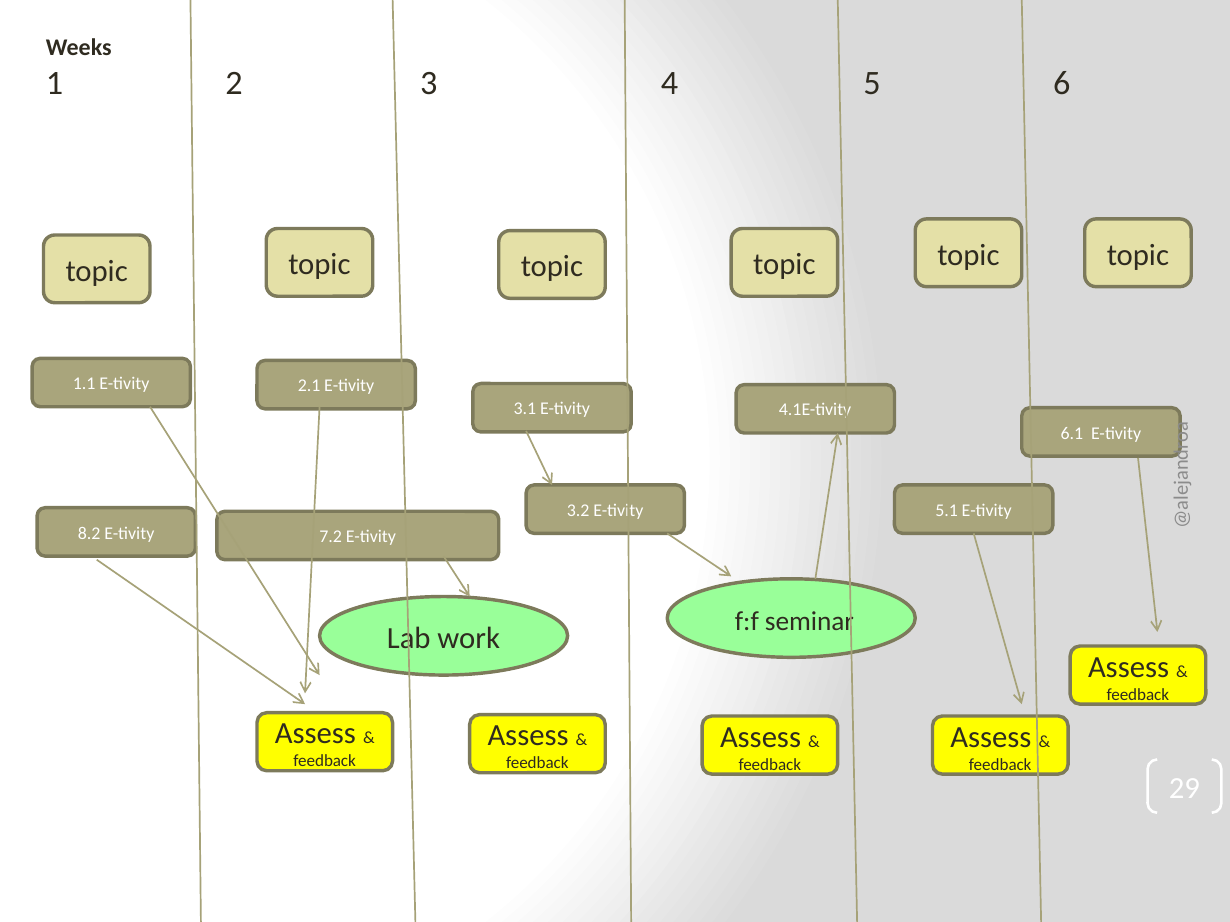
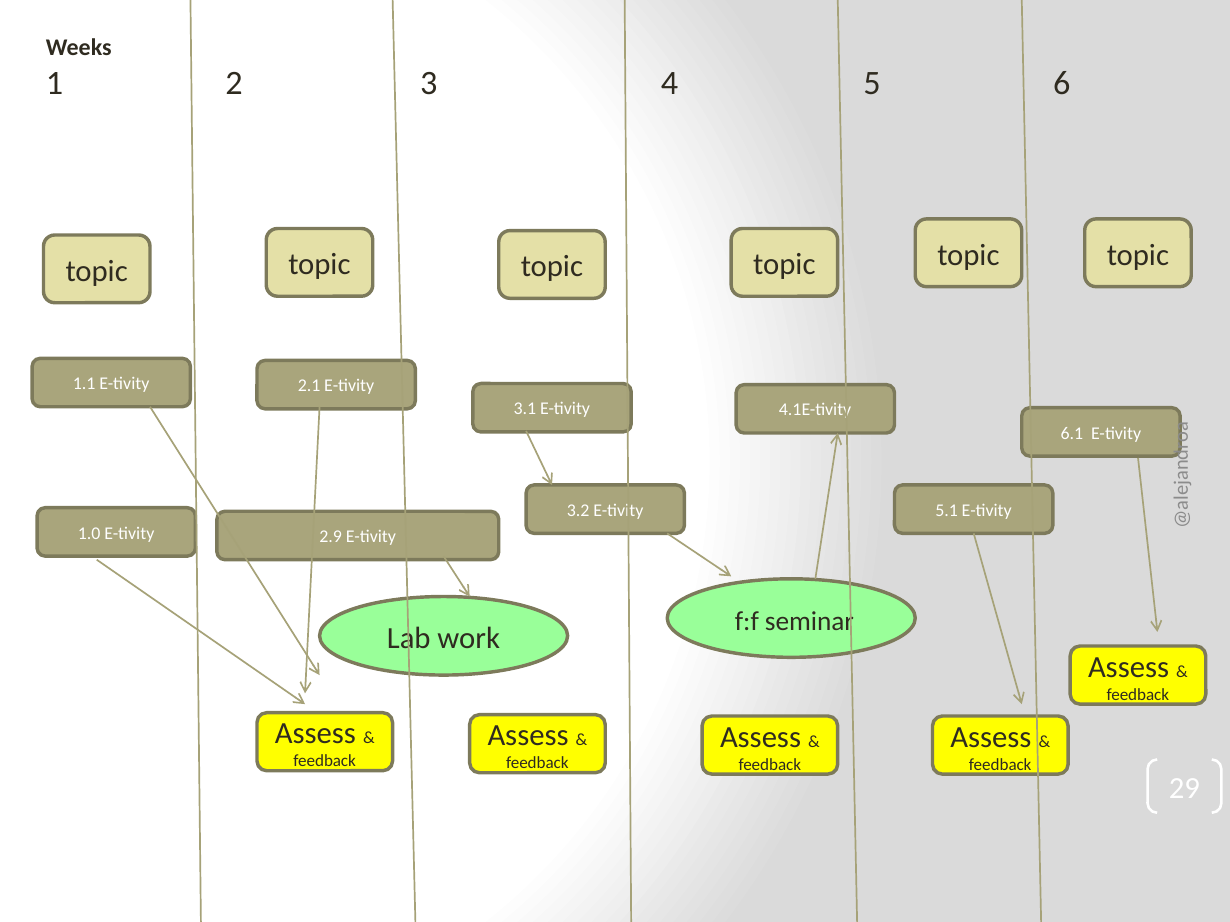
8.2: 8.2 -> 1.0 (89, 533)
7.2: 7.2 -> 2.9 (331, 537)
